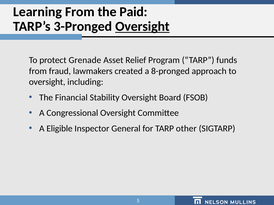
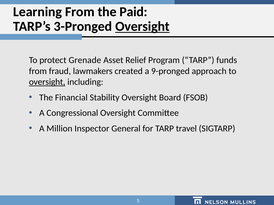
8-pronged: 8-pronged -> 9-pronged (170, 71)
oversight underline: none -> present (47, 82)
Eligible: Eligible -> Million (59, 129)
other: other -> travel (186, 129)
